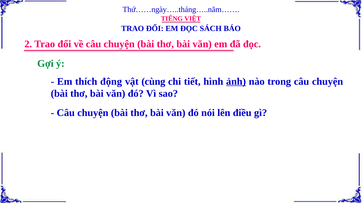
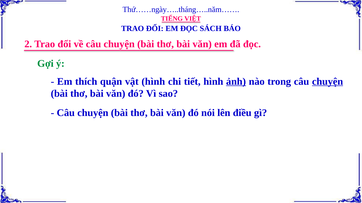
động: động -> quận (111, 82)
vật cùng: cùng -> hình (153, 82)
chuyện underline: none -> present (328, 82)
